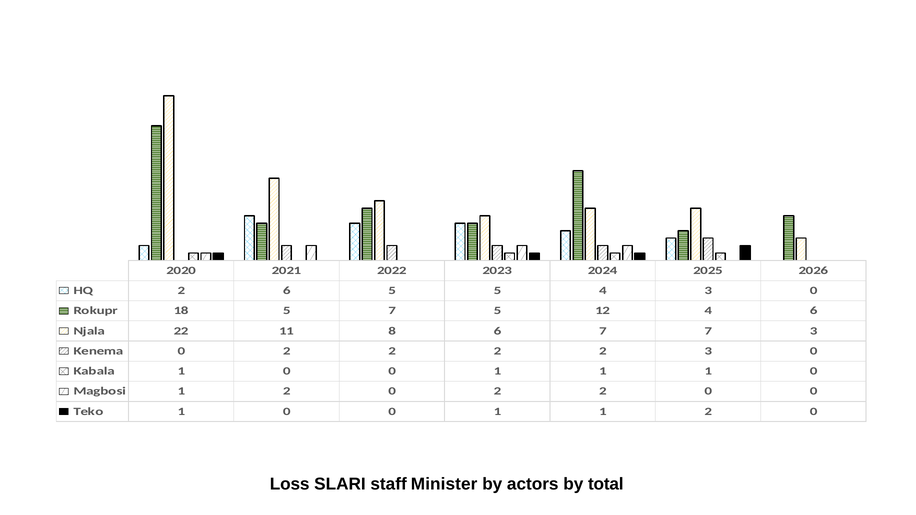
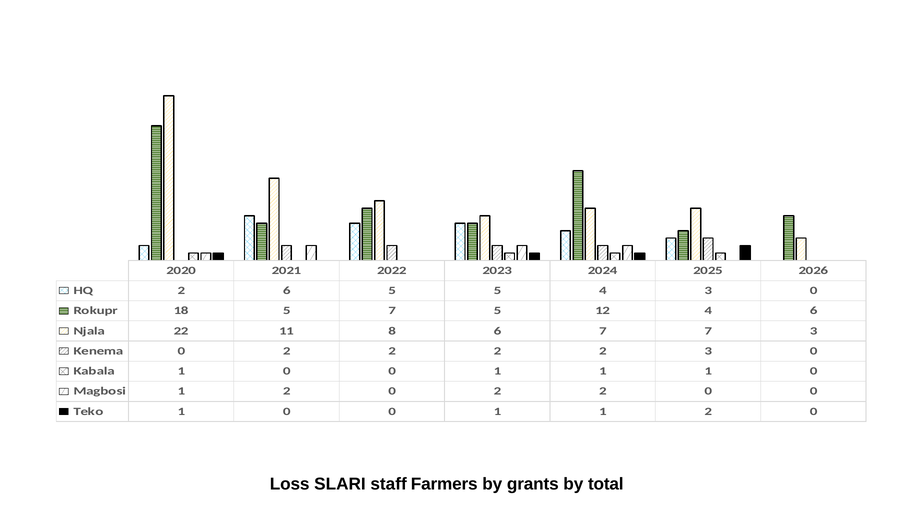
Minister: Minister -> Farmers (444, 484)
actors: actors -> grants (533, 484)
